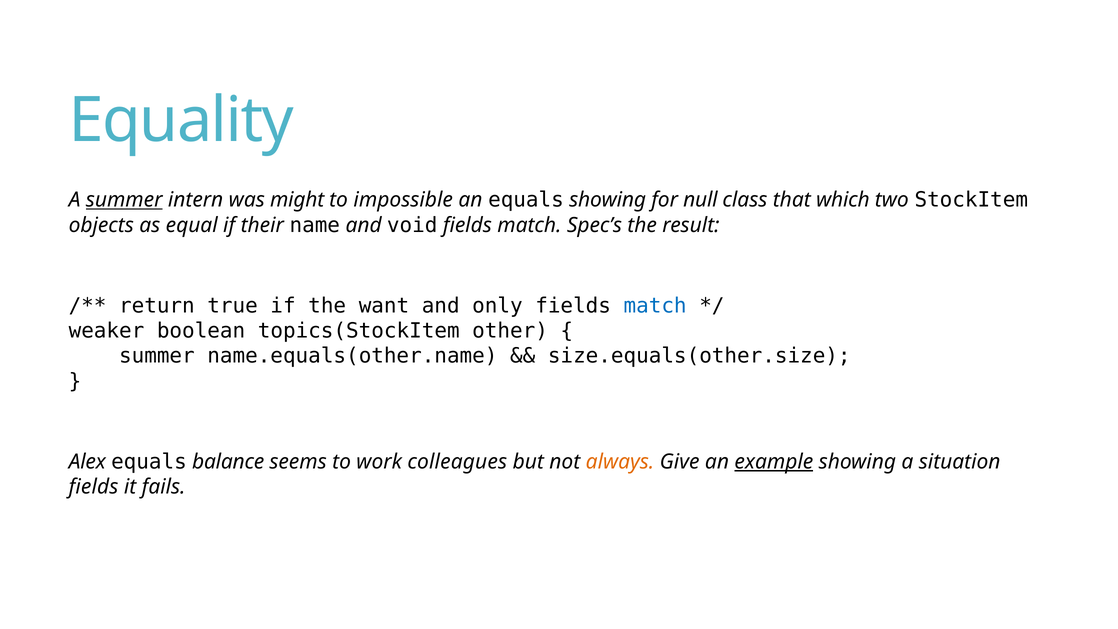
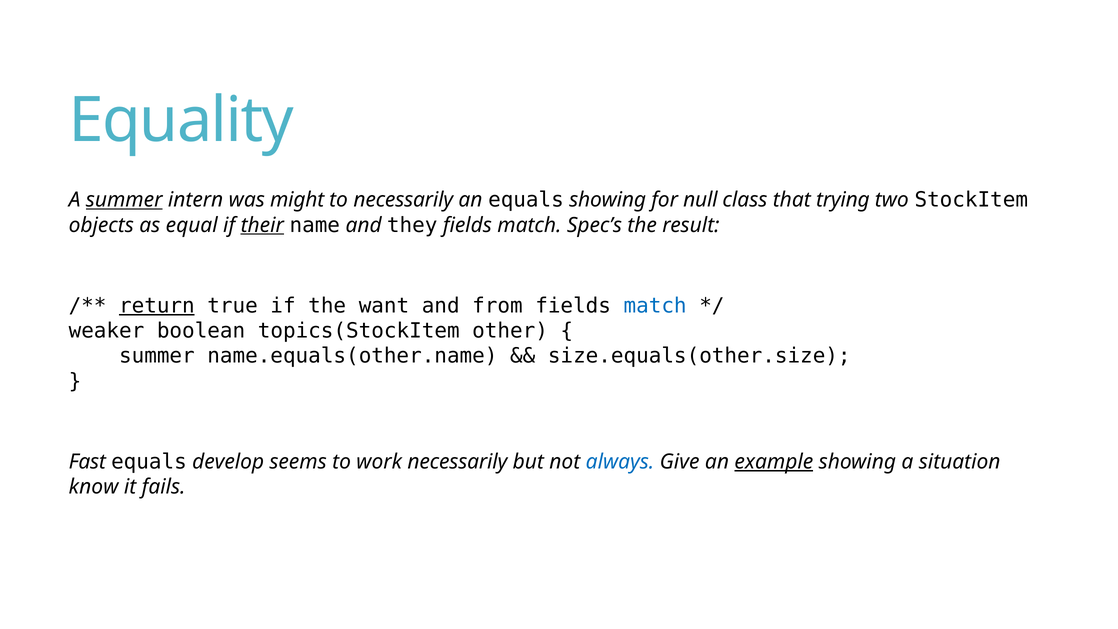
to impossible: impossible -> necessarily (403, 200)
which: which -> trying (843, 200)
their underline: none -> present (262, 225)
void: void -> they (412, 225)
return underline: none -> present (157, 306)
only: only -> from (497, 306)
Alex: Alex -> Fast (87, 462)
balance: balance -> develop (228, 462)
work colleagues: colleagues -> necessarily (457, 462)
always colour: orange -> blue (620, 462)
fields: fields -> know (94, 487)
